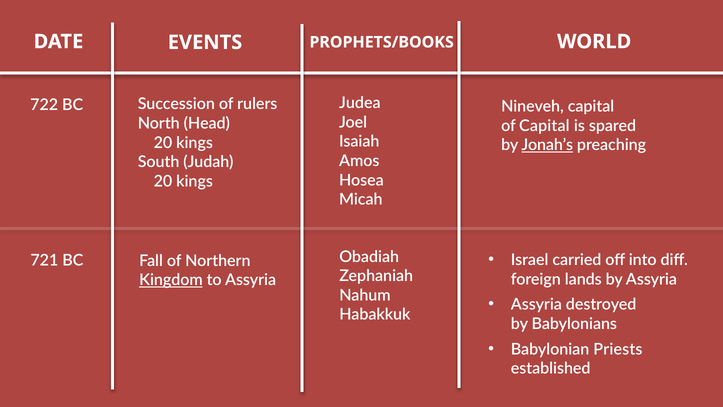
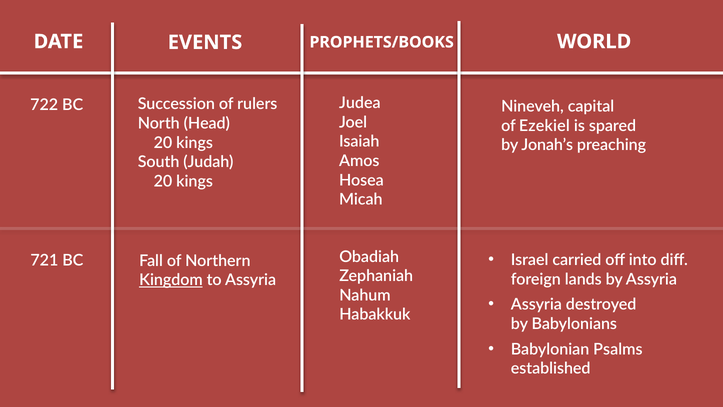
of Capital: Capital -> Ezekiel (544, 126)
Jonah’s underline: present -> none (547, 145)
Priests: Priests -> Psalms (618, 349)
